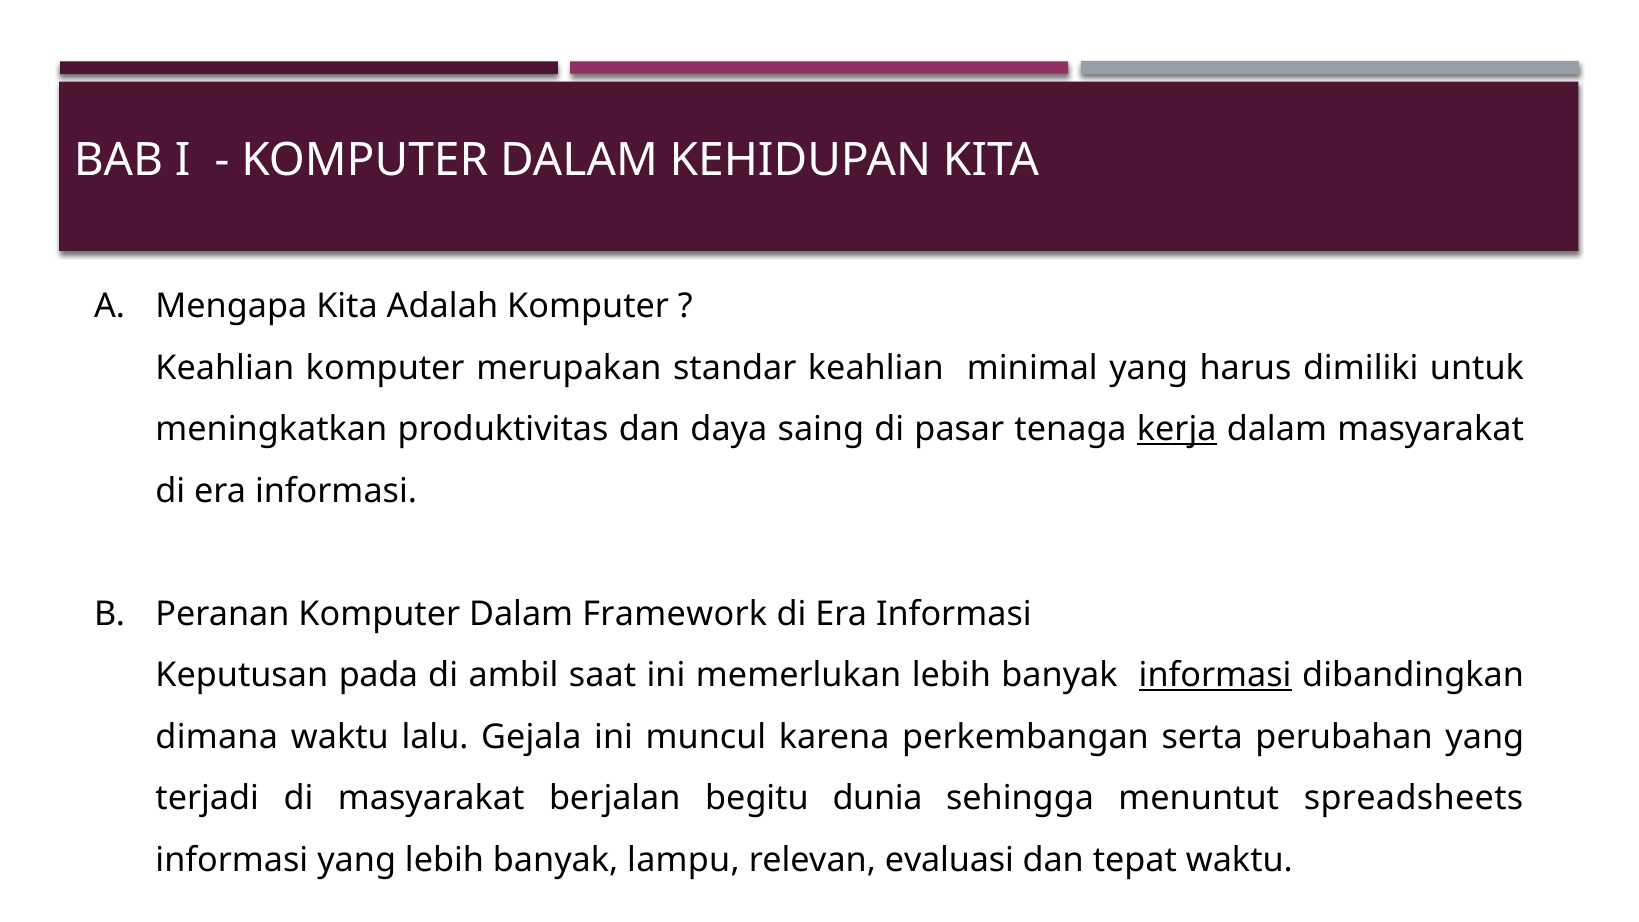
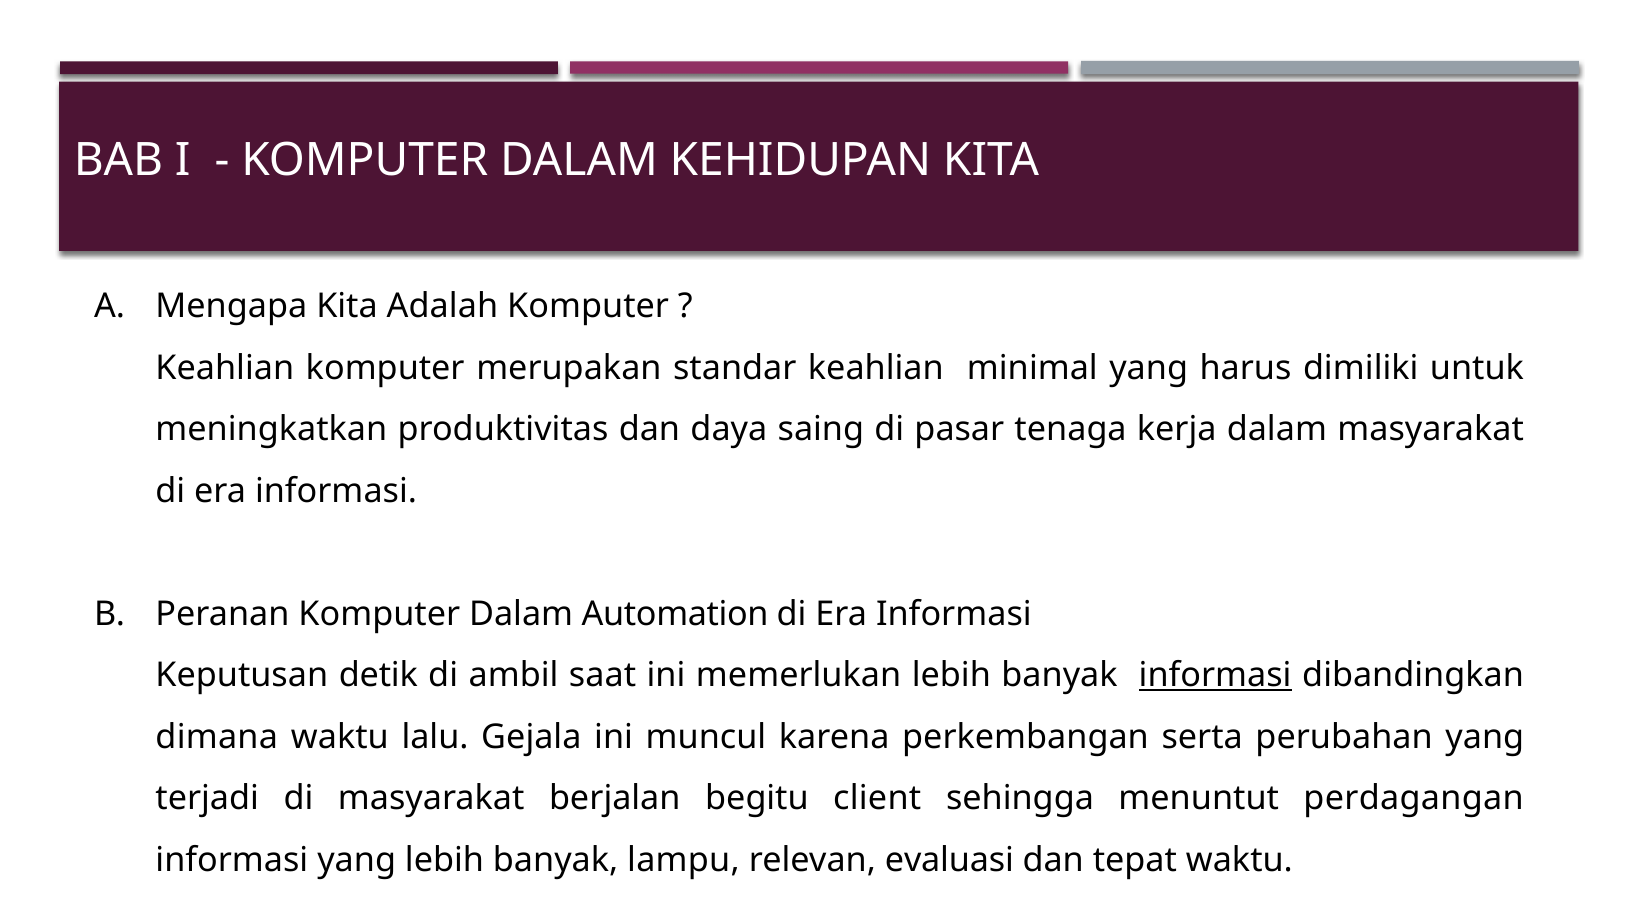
kerja underline: present -> none (1177, 430)
Framework: Framework -> Automation (675, 614)
pada: pada -> detik (378, 675)
dunia: dunia -> client (877, 798)
spreadsheets: spreadsheets -> perdagangan (1414, 798)
